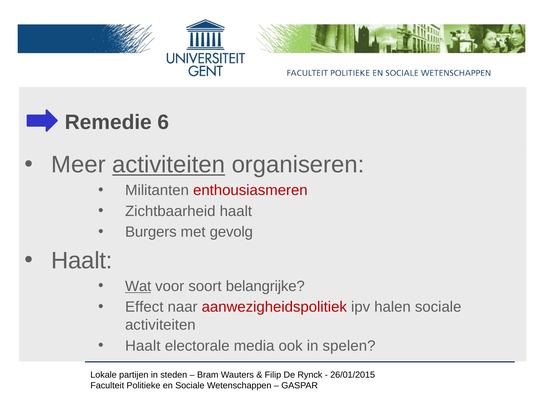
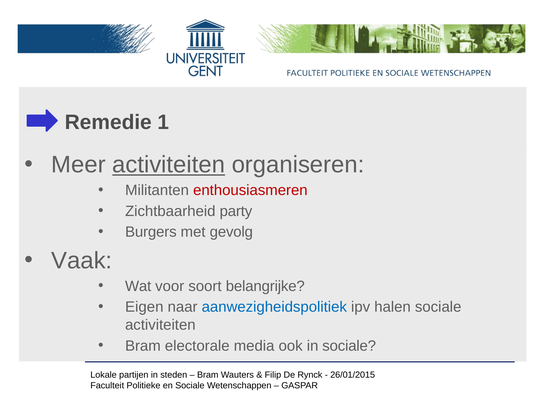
6: 6 -> 1 (163, 122)
Zichtbaarheid haalt: haalt -> party (236, 212)
Haalt: Haalt -> Vaak (82, 261)
Wat underline: present -> none (138, 287)
Effect: Effect -> Eigen (144, 308)
aanwezigheidspolitiek colour: red -> blue (274, 308)
Haalt: Haalt -> Bram (143, 346)
in spelen: spelen -> sociale (349, 346)
